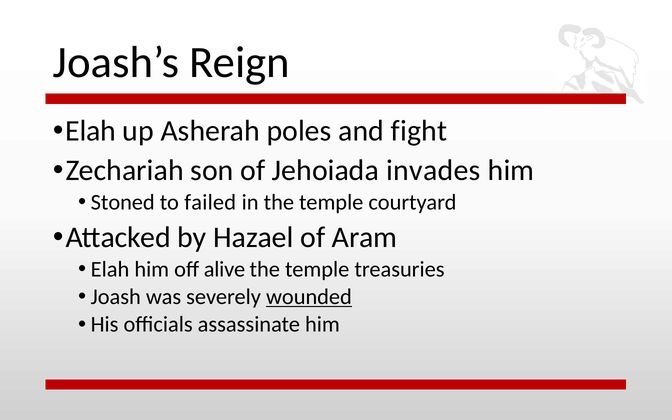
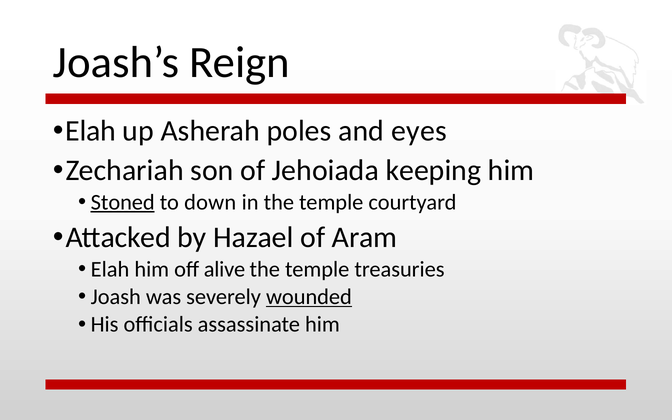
fight: fight -> eyes (419, 131)
invades: invades -> keeping (433, 170)
Stoned underline: none -> present (123, 202)
failed: failed -> down (210, 202)
